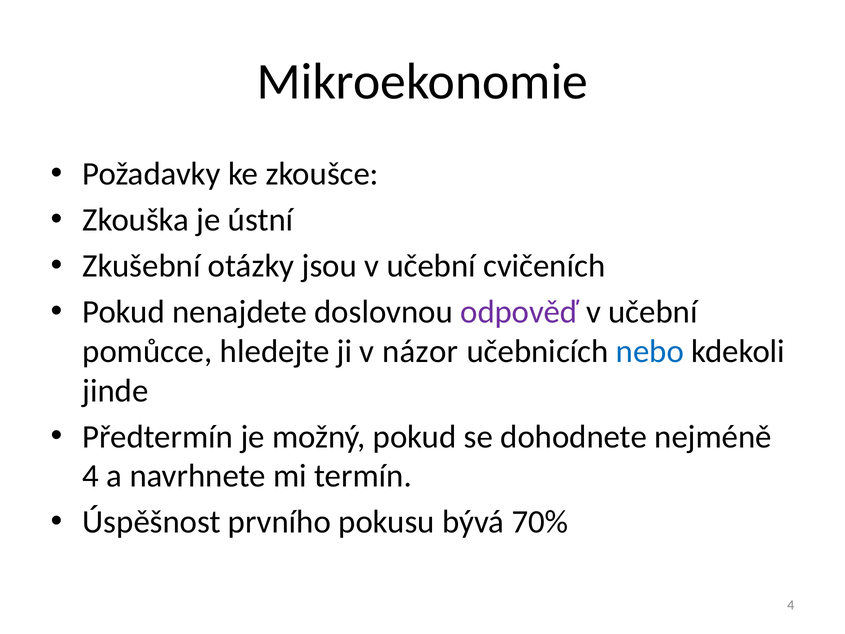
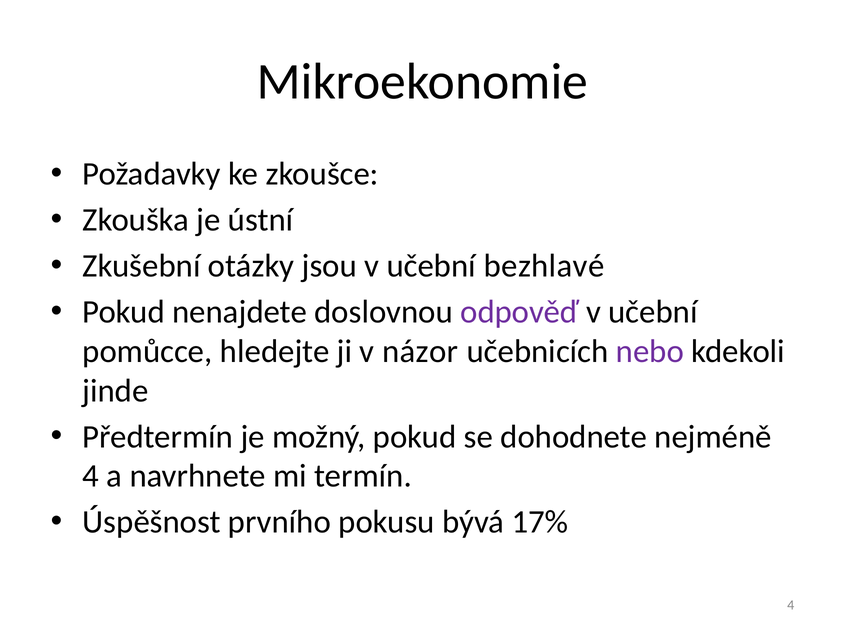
cvičeních: cvičeních -> bezhlavé (544, 266)
nebo colour: blue -> purple (650, 351)
70%: 70% -> 17% (540, 522)
